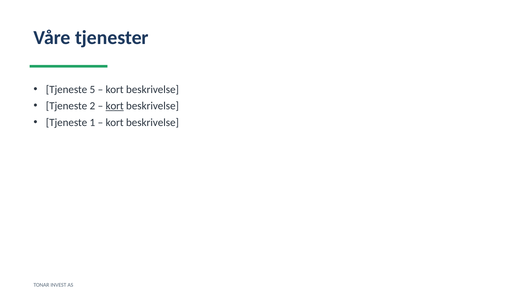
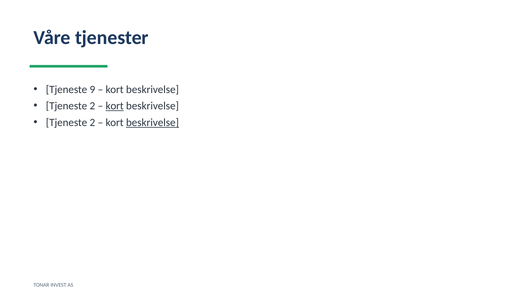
5: 5 -> 9 (92, 89)
1: 1 -> 2 (92, 122)
beskrivelse underline: none -> present (152, 122)
